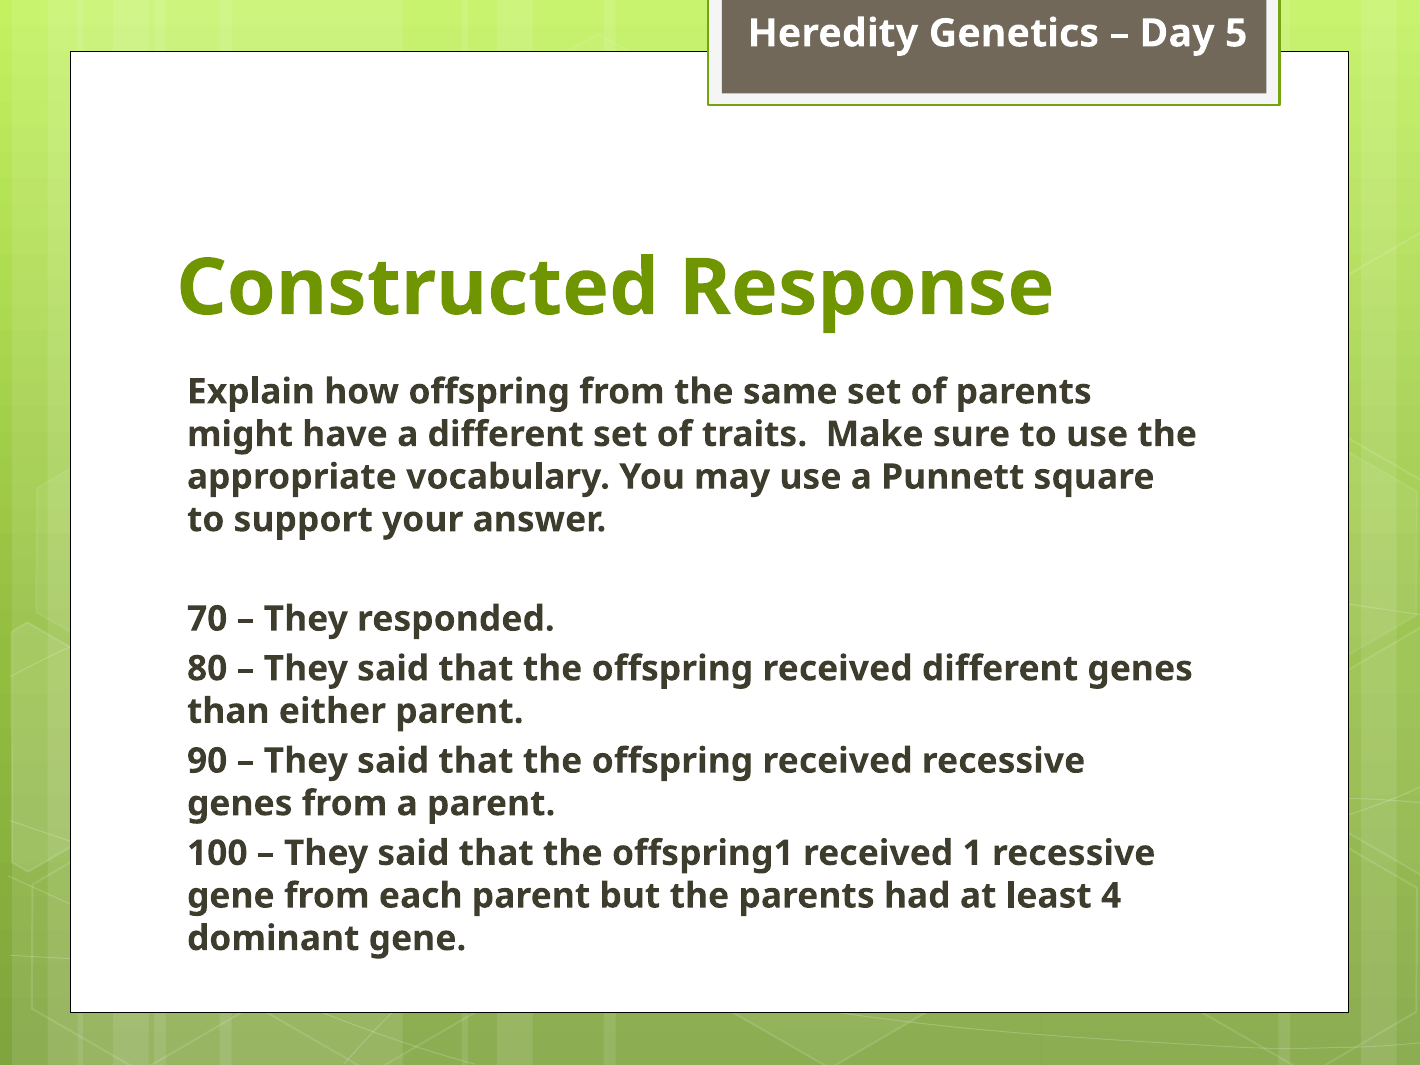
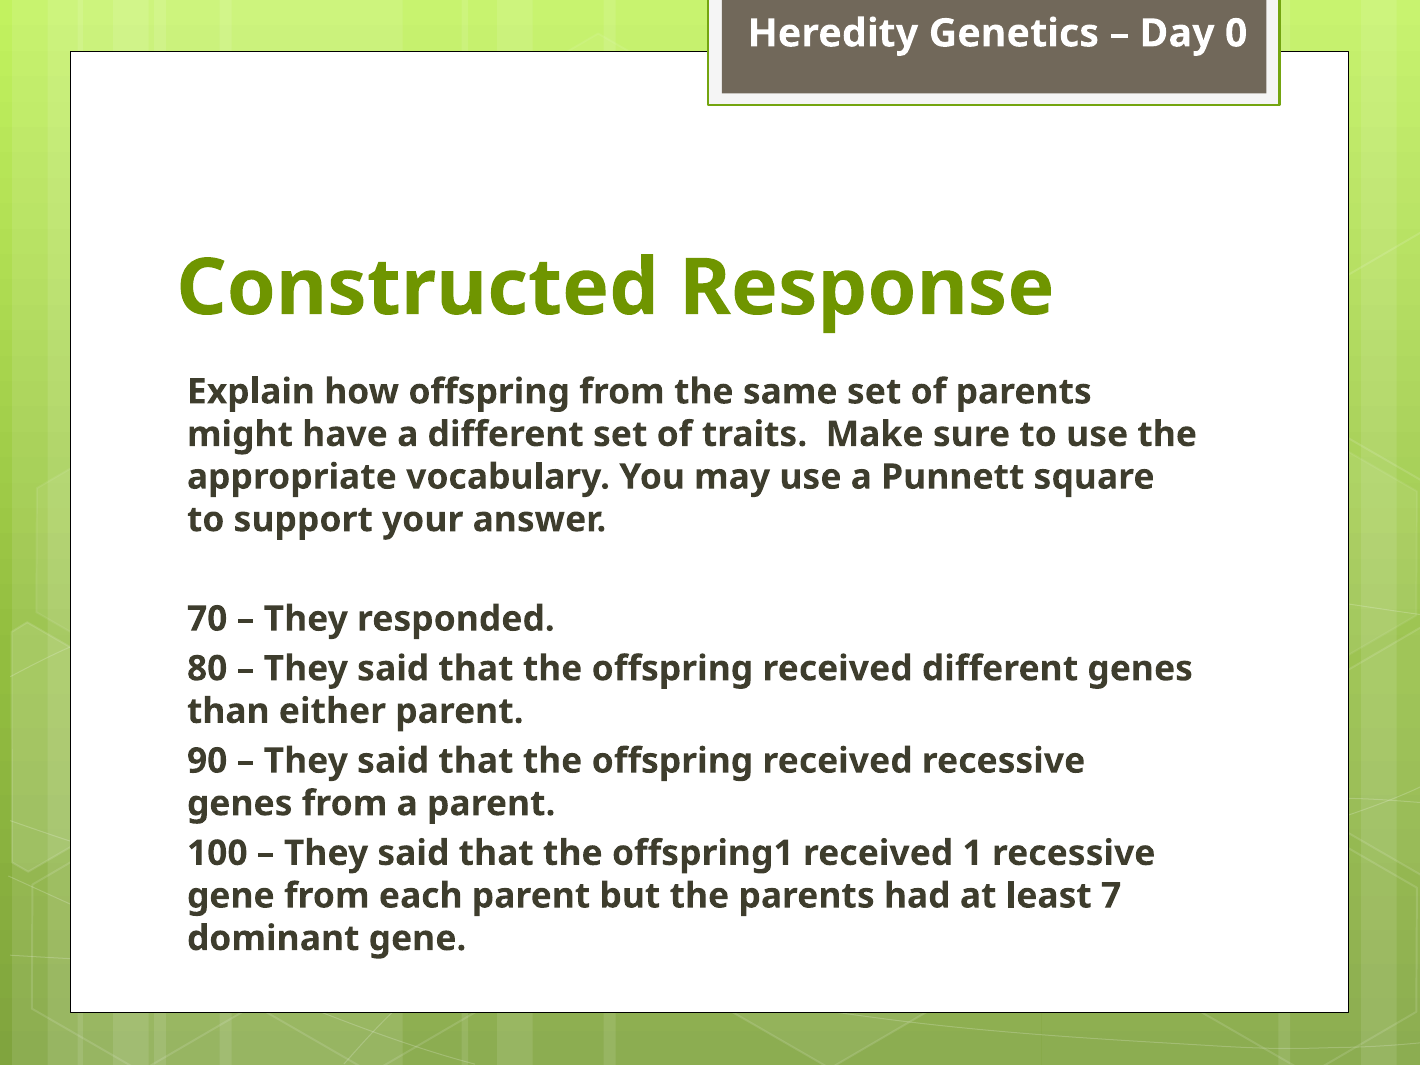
5: 5 -> 0 (1236, 33)
4: 4 -> 7 (1111, 896)
